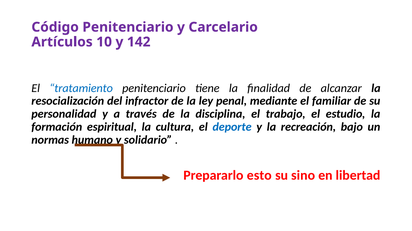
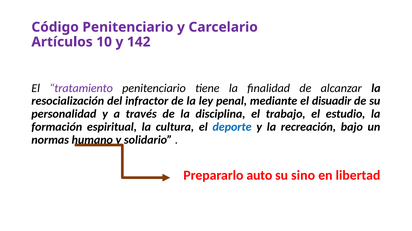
tratamiento colour: blue -> purple (81, 88)
familiar: familiar -> disuadir (332, 101)
esto: esto -> auto (259, 176)
